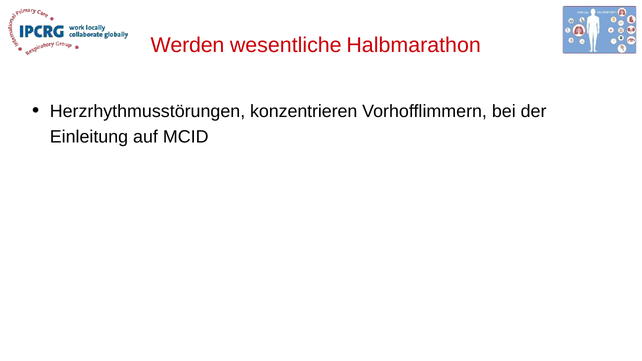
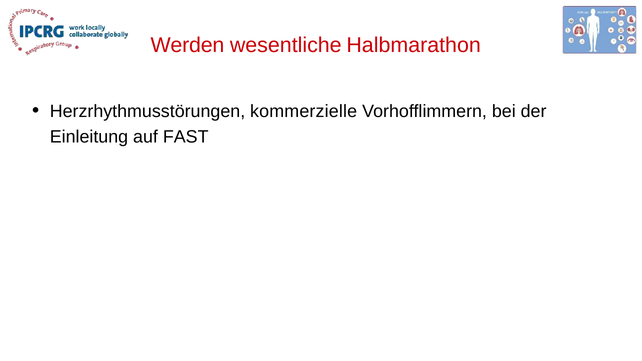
konzentrieren: konzentrieren -> kommerzielle (304, 111)
MCID: MCID -> FAST (186, 137)
